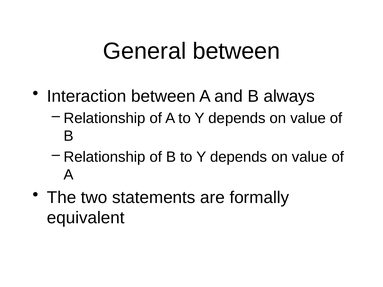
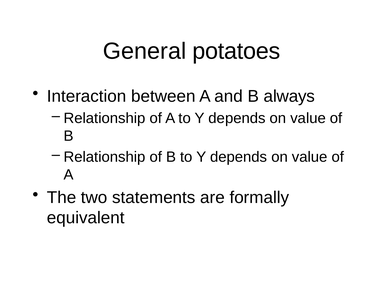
General between: between -> potatoes (236, 51)
